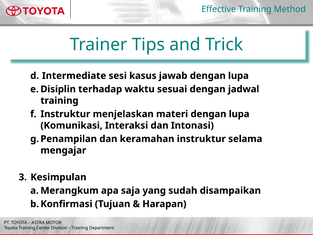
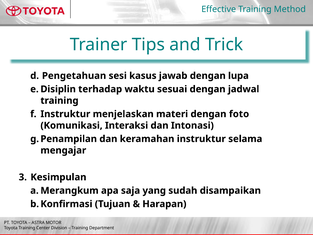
Intermediate: Intermediate -> Pengetahuan (74, 76)
materi dengan lupa: lupa -> foto (239, 114)
